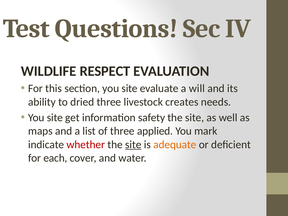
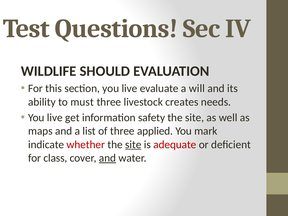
RESPECT: RESPECT -> SHOULD (105, 71)
section you site: site -> live (129, 88)
dried: dried -> must (82, 102)
site: site -> live (55, 118)
adequate colour: orange -> red (175, 145)
each: each -> class (55, 158)
and underline: none -> present (107, 158)
